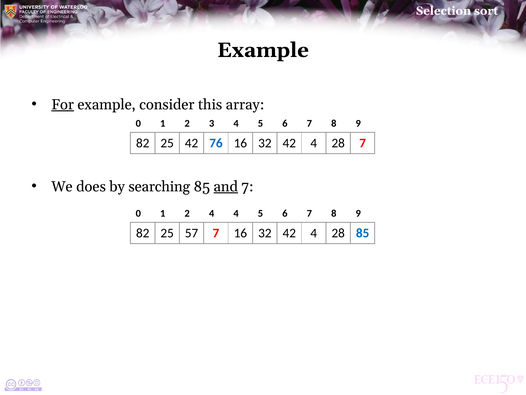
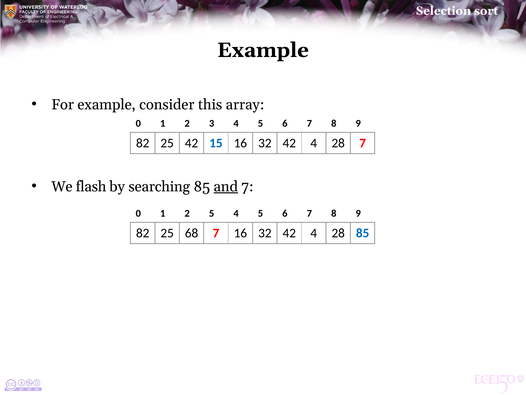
For underline: present -> none (63, 104)
76: 76 -> 15 (216, 143)
does: does -> flash (91, 186)
2 4: 4 -> 5 (212, 213)
57: 57 -> 68 (192, 233)
